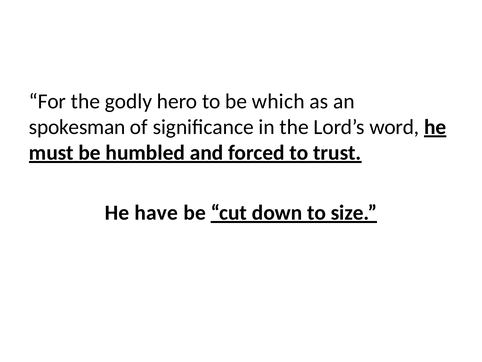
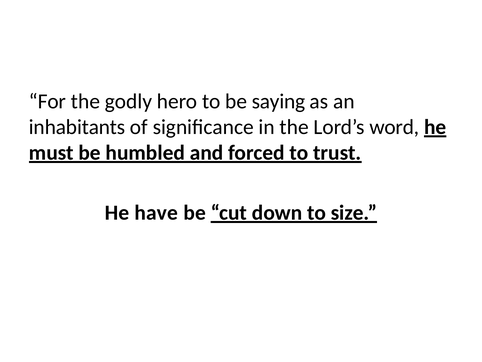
which: which -> saying (279, 101)
spokesman: spokesman -> inhabitants (77, 127)
